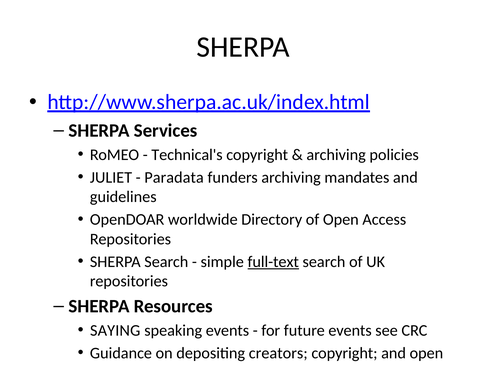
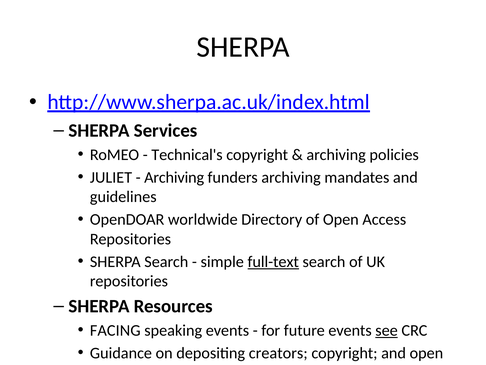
Paradata: Paradata -> Archiving (174, 177)
SAYING: SAYING -> FACING (115, 330)
see underline: none -> present (387, 330)
